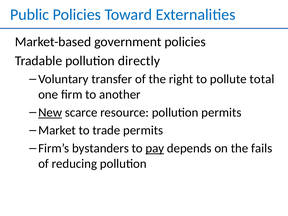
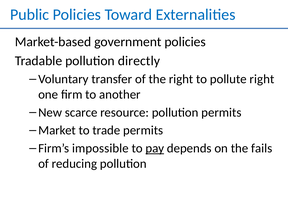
pollute total: total -> right (262, 79)
New underline: present -> none (50, 112)
bystanders: bystanders -> impossible (100, 148)
